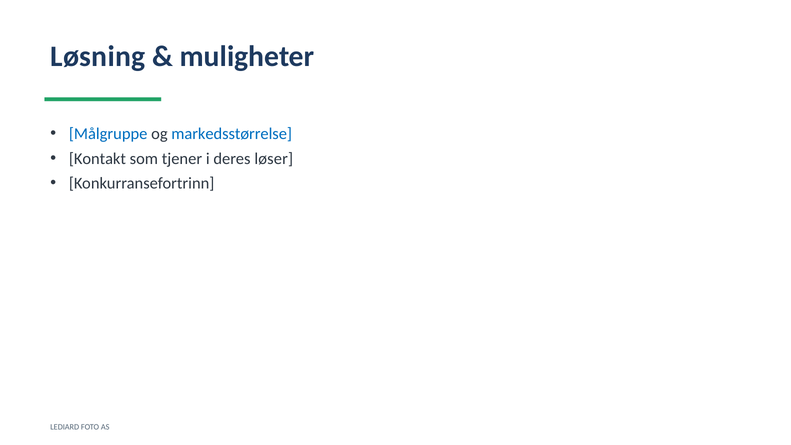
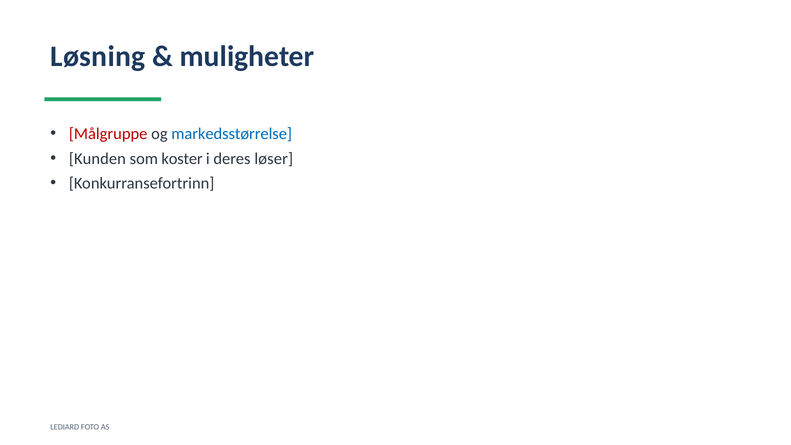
Målgruppe colour: blue -> red (108, 134)
Kontakt: Kontakt -> Kunden (97, 159)
tjener: tjener -> koster (182, 159)
